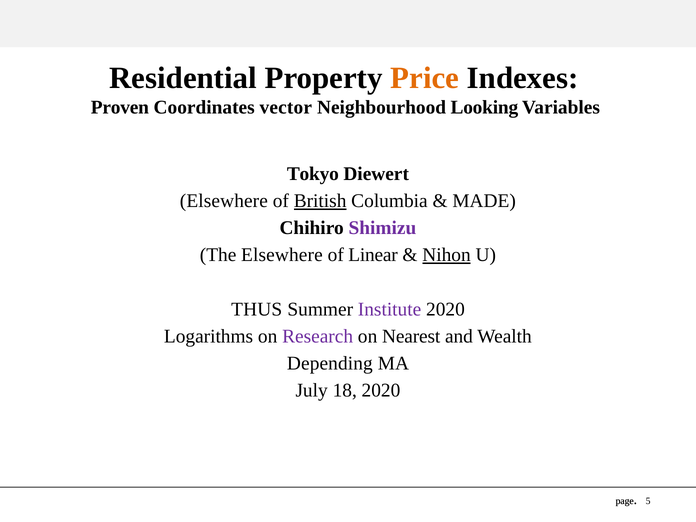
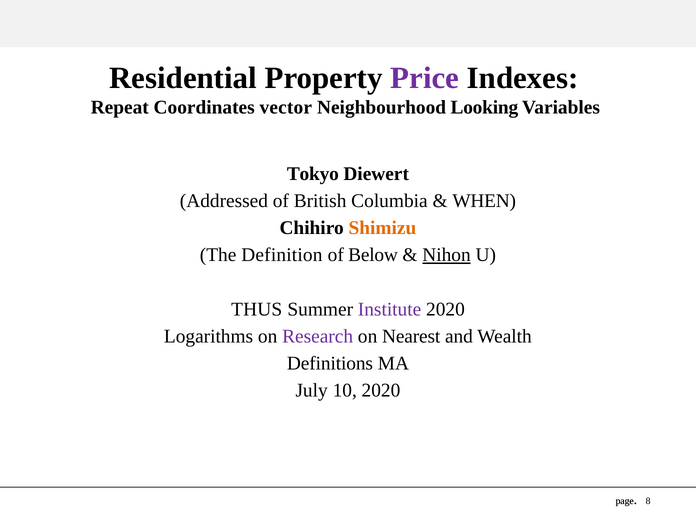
Price colour: orange -> purple (425, 78)
Proven: Proven -> Repeat (120, 108)
Elsewhere: Elsewhere -> Addressed (224, 201)
British underline: present -> none (320, 201)
MADE: MADE -> WHEN (484, 201)
Shimizu colour: purple -> orange (382, 228)
The Elsewhere: Elsewhere -> Definition (282, 255)
Linear: Linear -> Below (373, 255)
Depending: Depending -> Definitions (330, 363)
18: 18 -> 10 (345, 390)
5: 5 -> 8 (648, 501)
